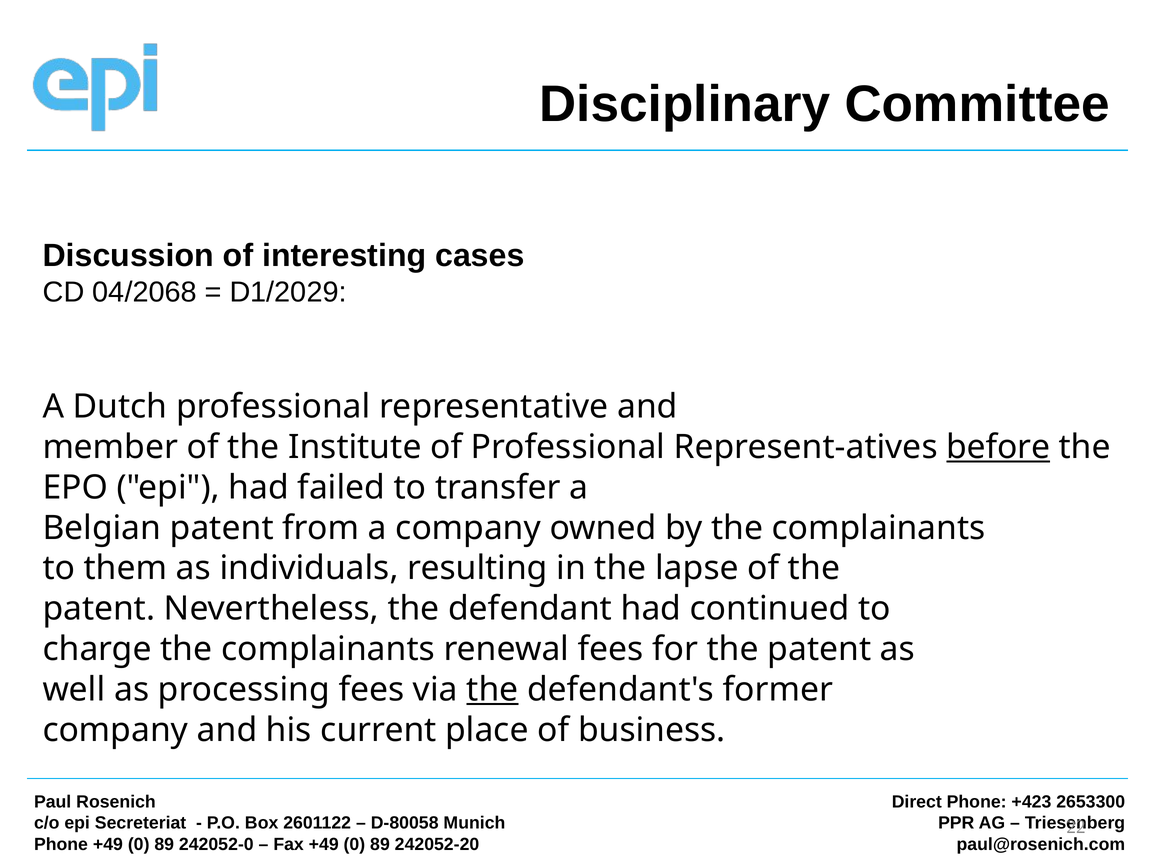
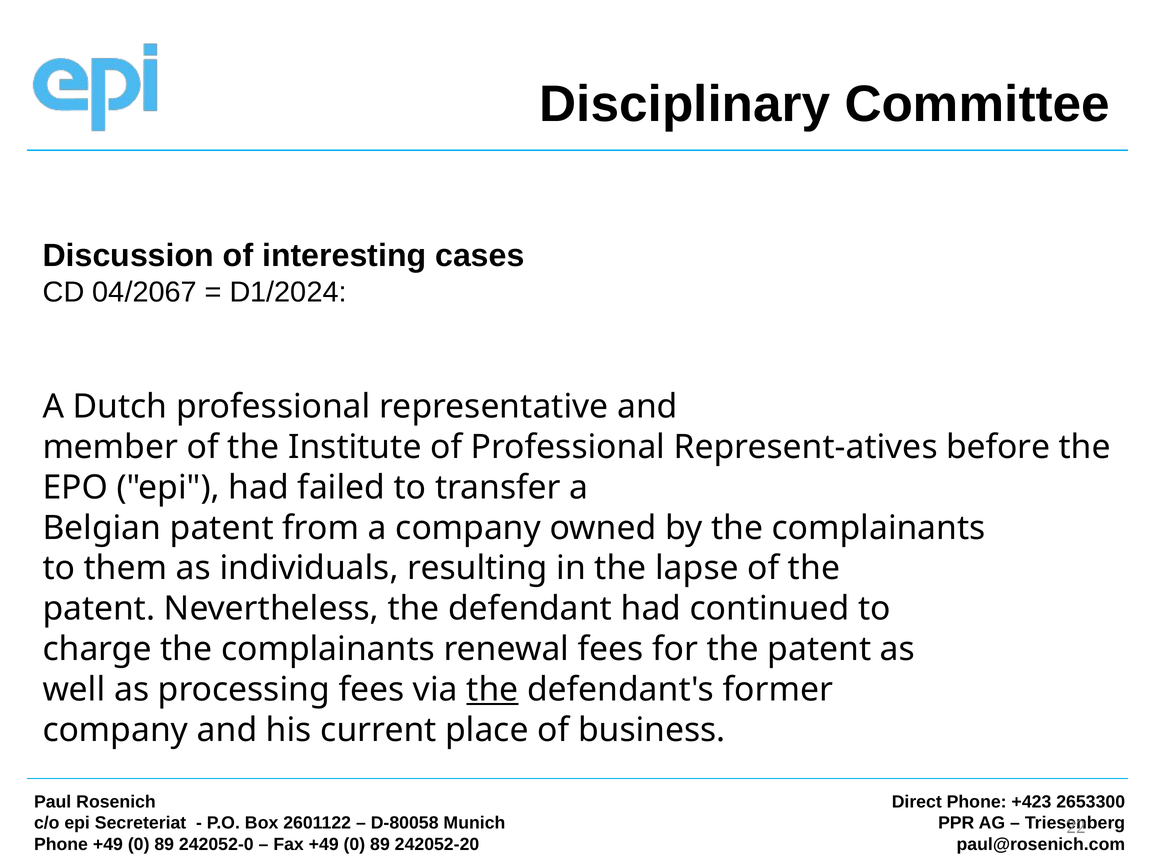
04/2068: 04/2068 -> 04/2067 (145, 292)
D1/2029: D1/2029 -> D1/2024 (288, 292)
before underline: present -> none (998, 447)
